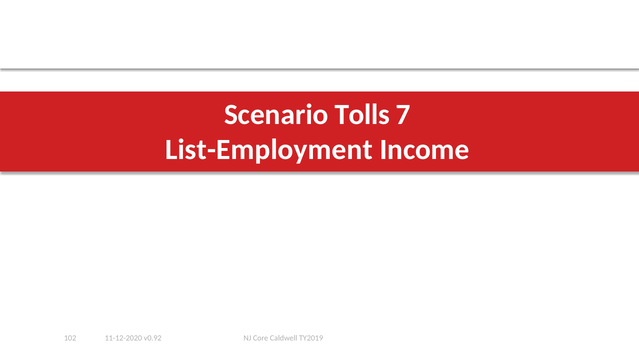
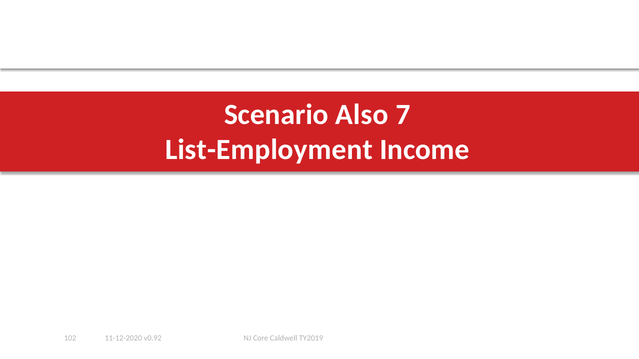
Tolls: Tolls -> Also (362, 115)
